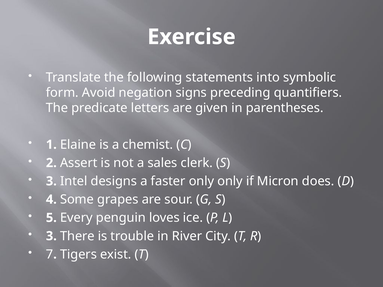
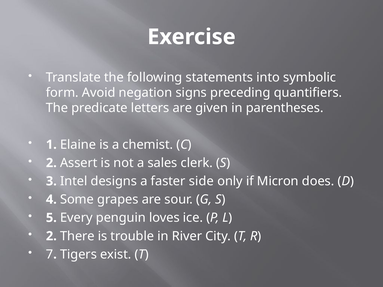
faster only: only -> side (201, 181)
3: 3 -> 2 (51, 236)
